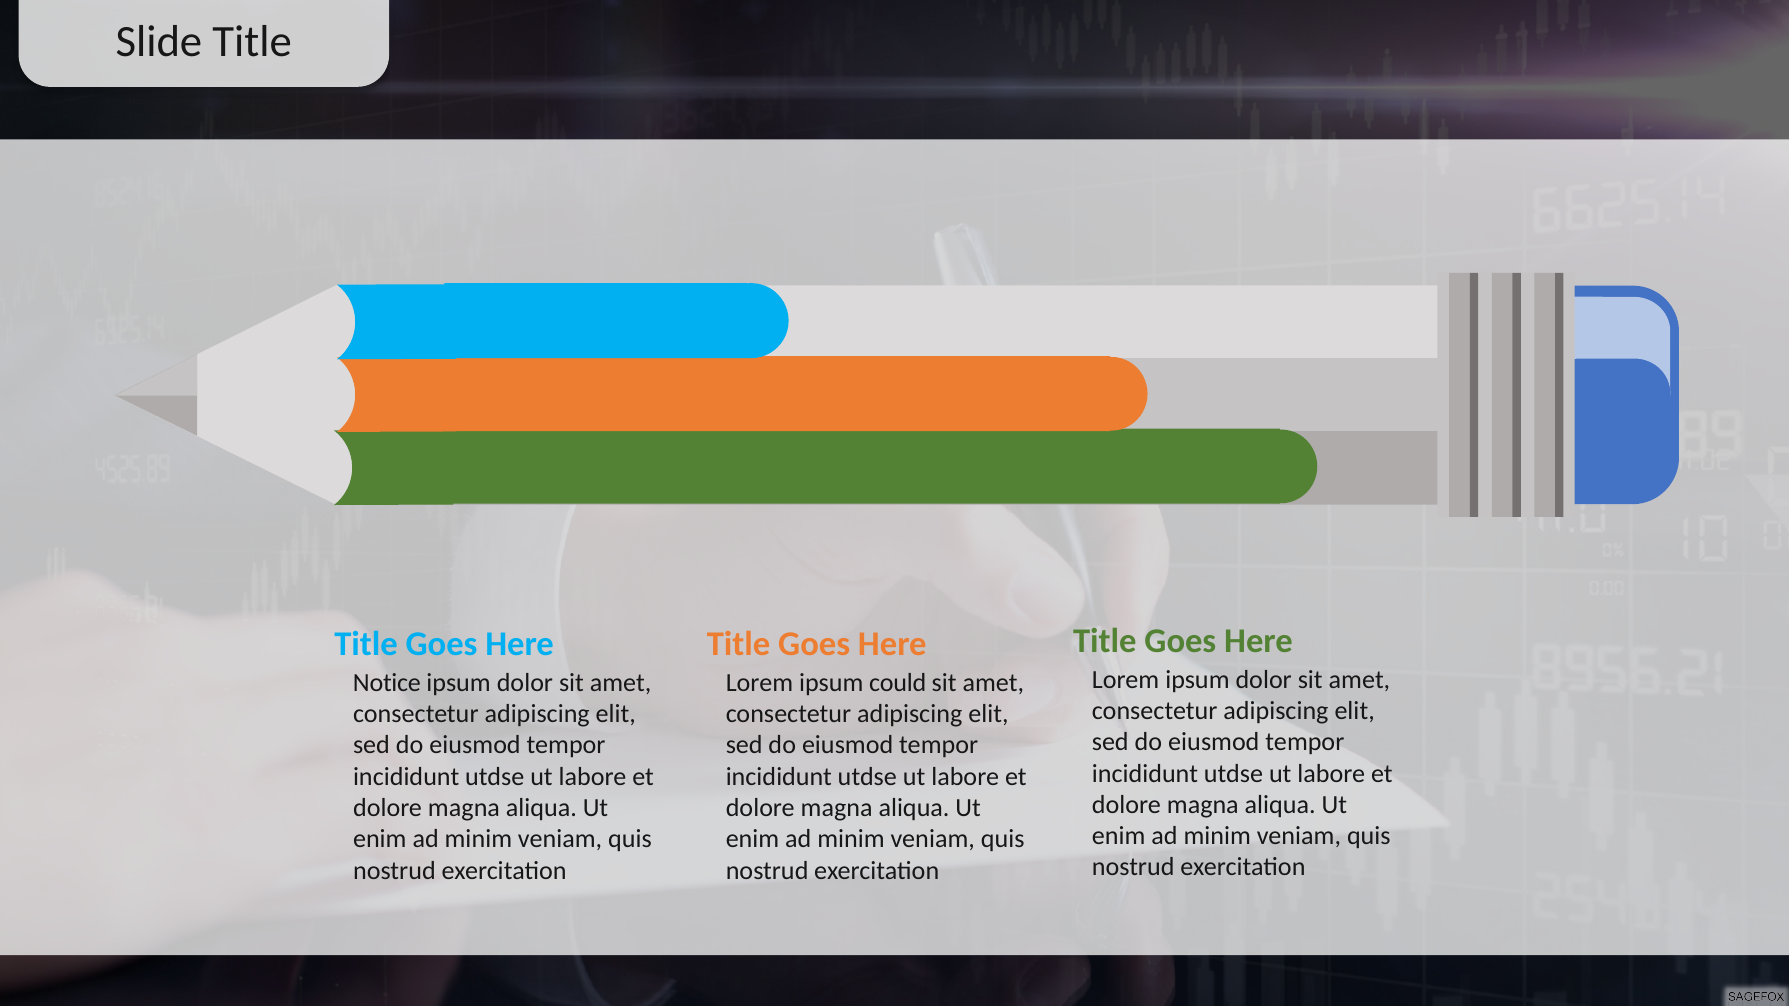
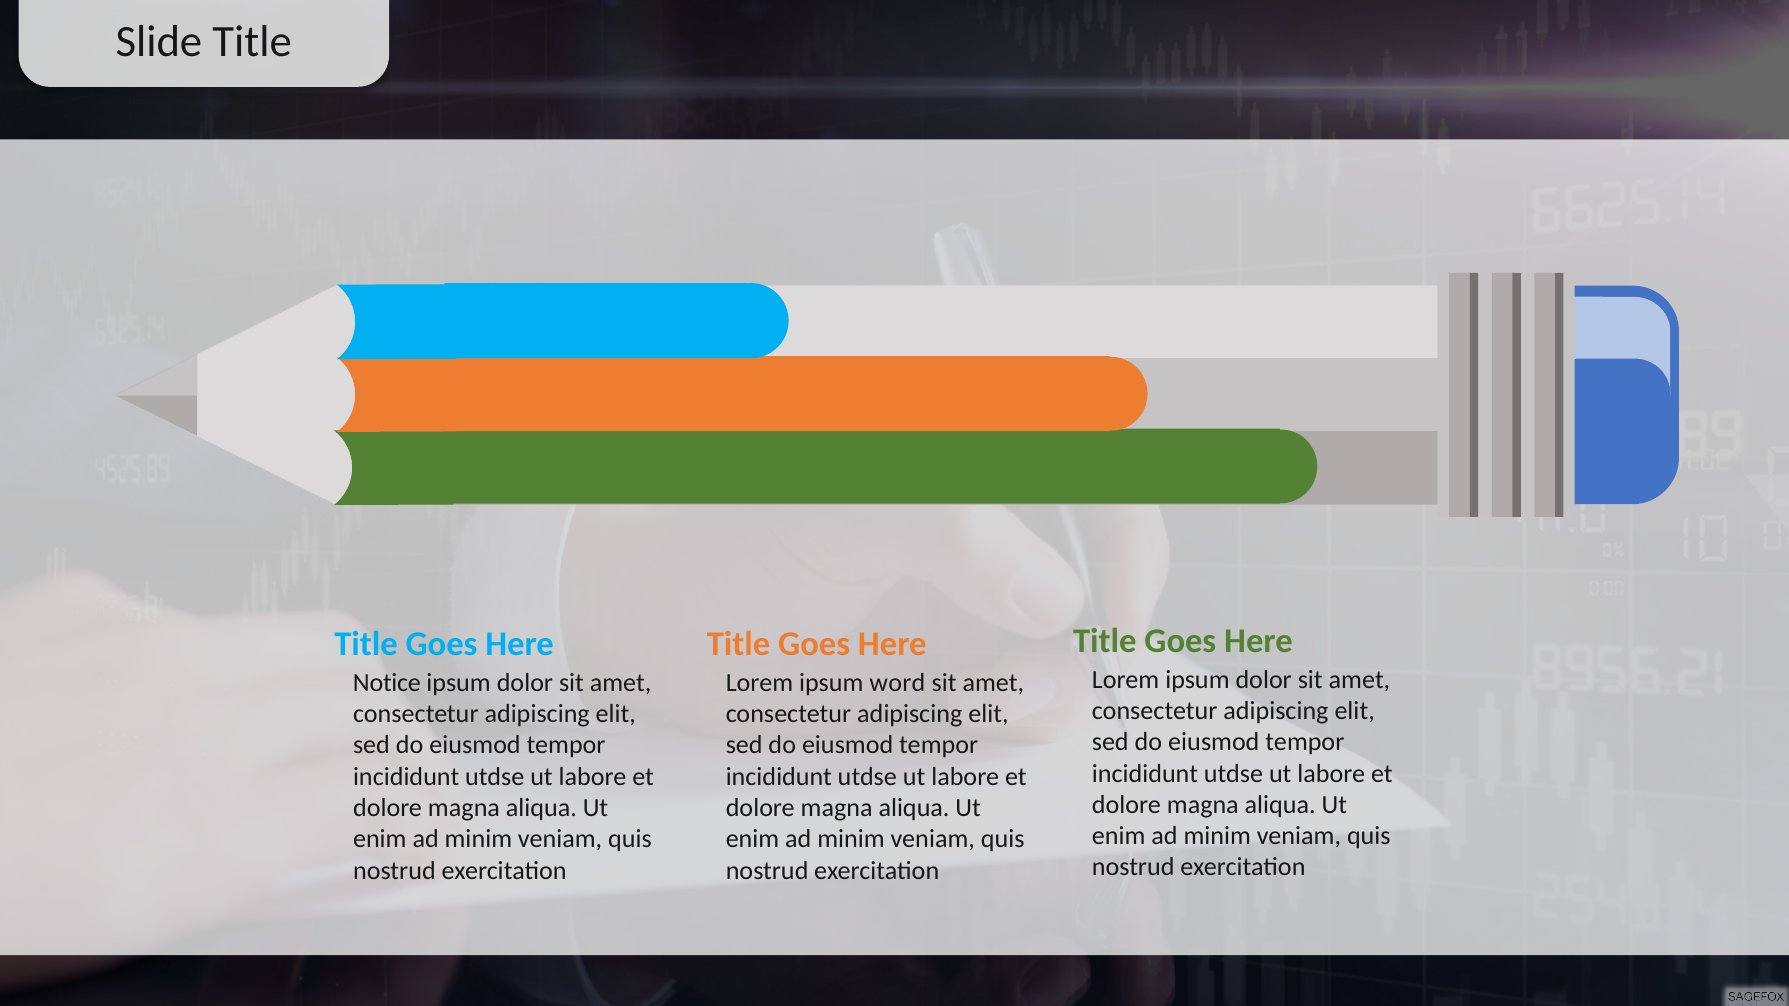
could: could -> word (897, 683)
